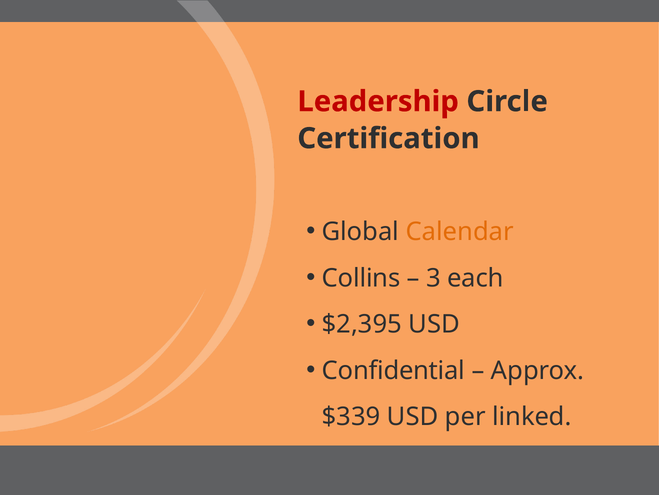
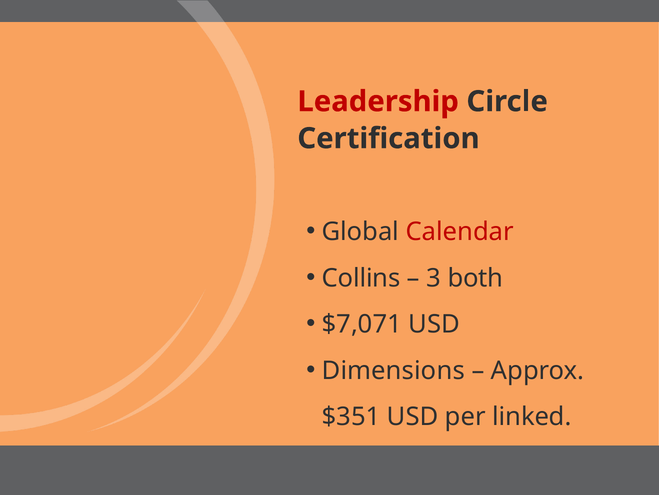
Calendar colour: orange -> red (460, 232)
each: each -> both (475, 278)
$2,395: $2,395 -> $7,071 (362, 324)
Confidential: Confidential -> Dimensions (393, 370)
$339: $339 -> $351 (351, 416)
